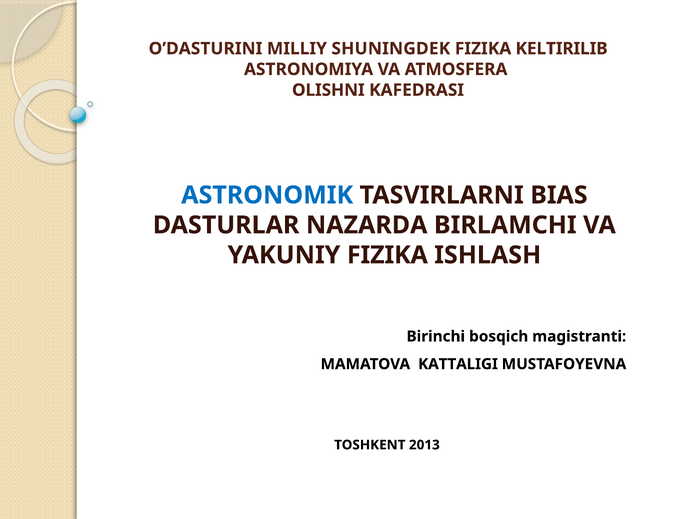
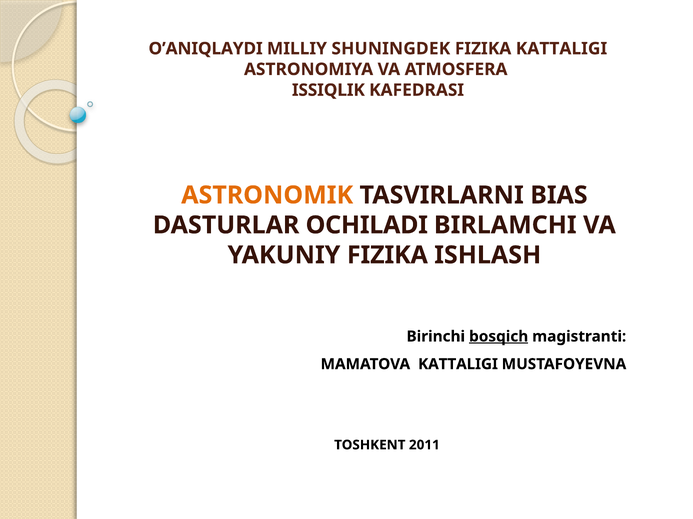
O’DASTURINI: O’DASTURINI -> O’ANIQLAYDI (206, 49)
FIZIKA KELTIRILIB: KELTIRILIB -> KATTALIGI (562, 49)
OLISHNI: OLISHNI -> ISSIQLIK (328, 90)
ASTRONOMIK colour: blue -> orange (267, 195)
NAZARDA: NAZARDA -> OCHILADI (367, 225)
bosqich underline: none -> present (499, 337)
2013: 2013 -> 2011 (424, 446)
